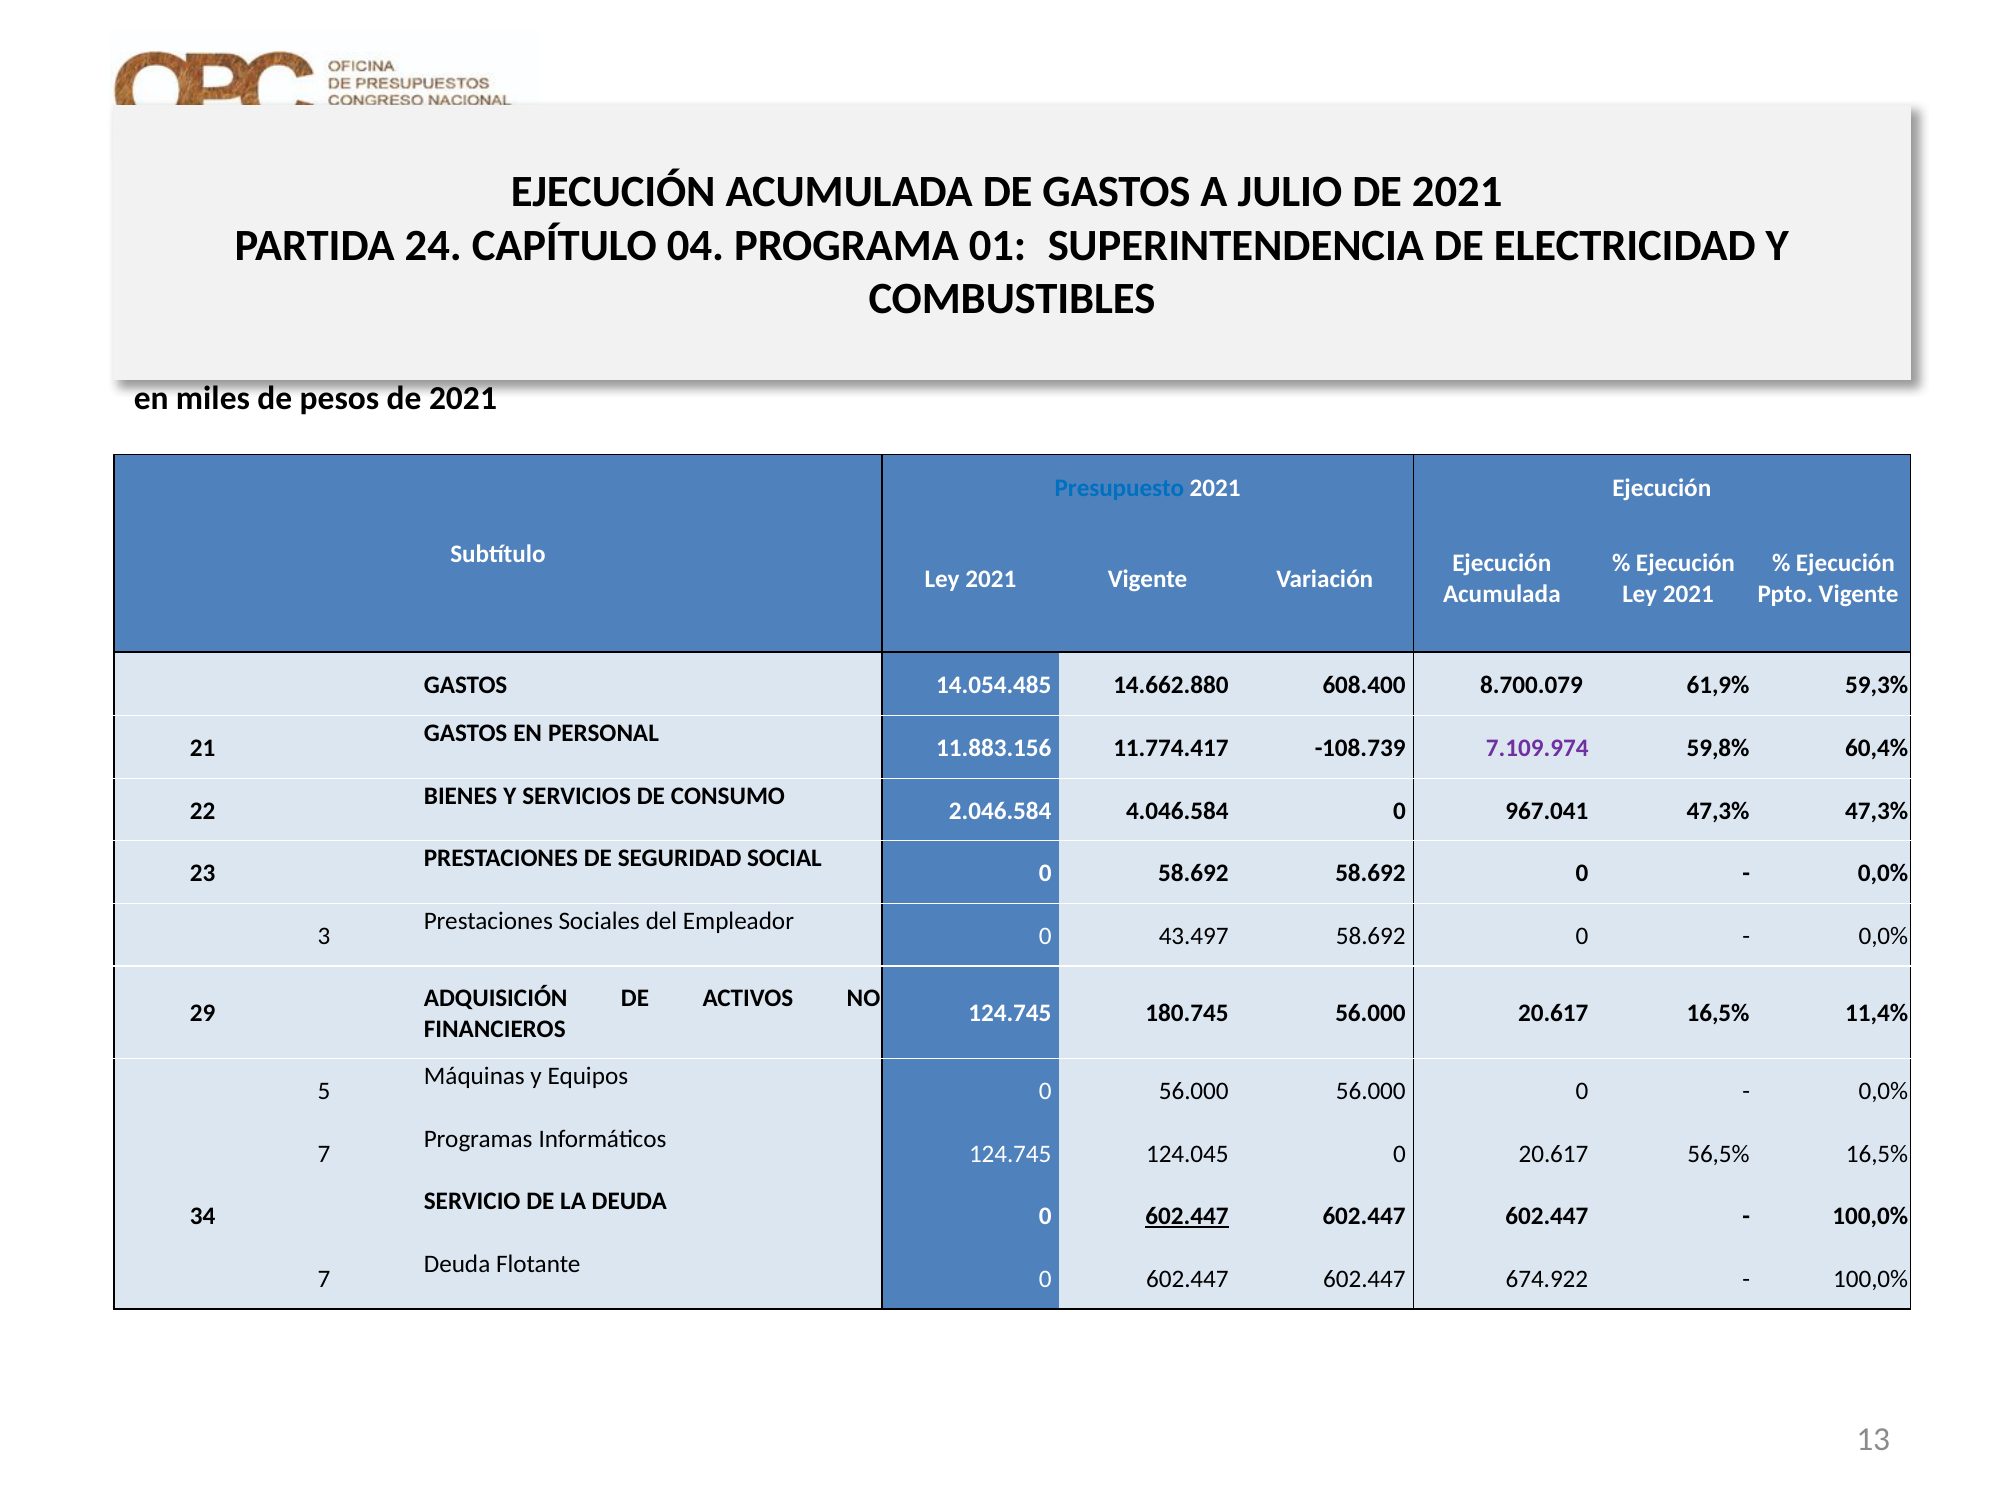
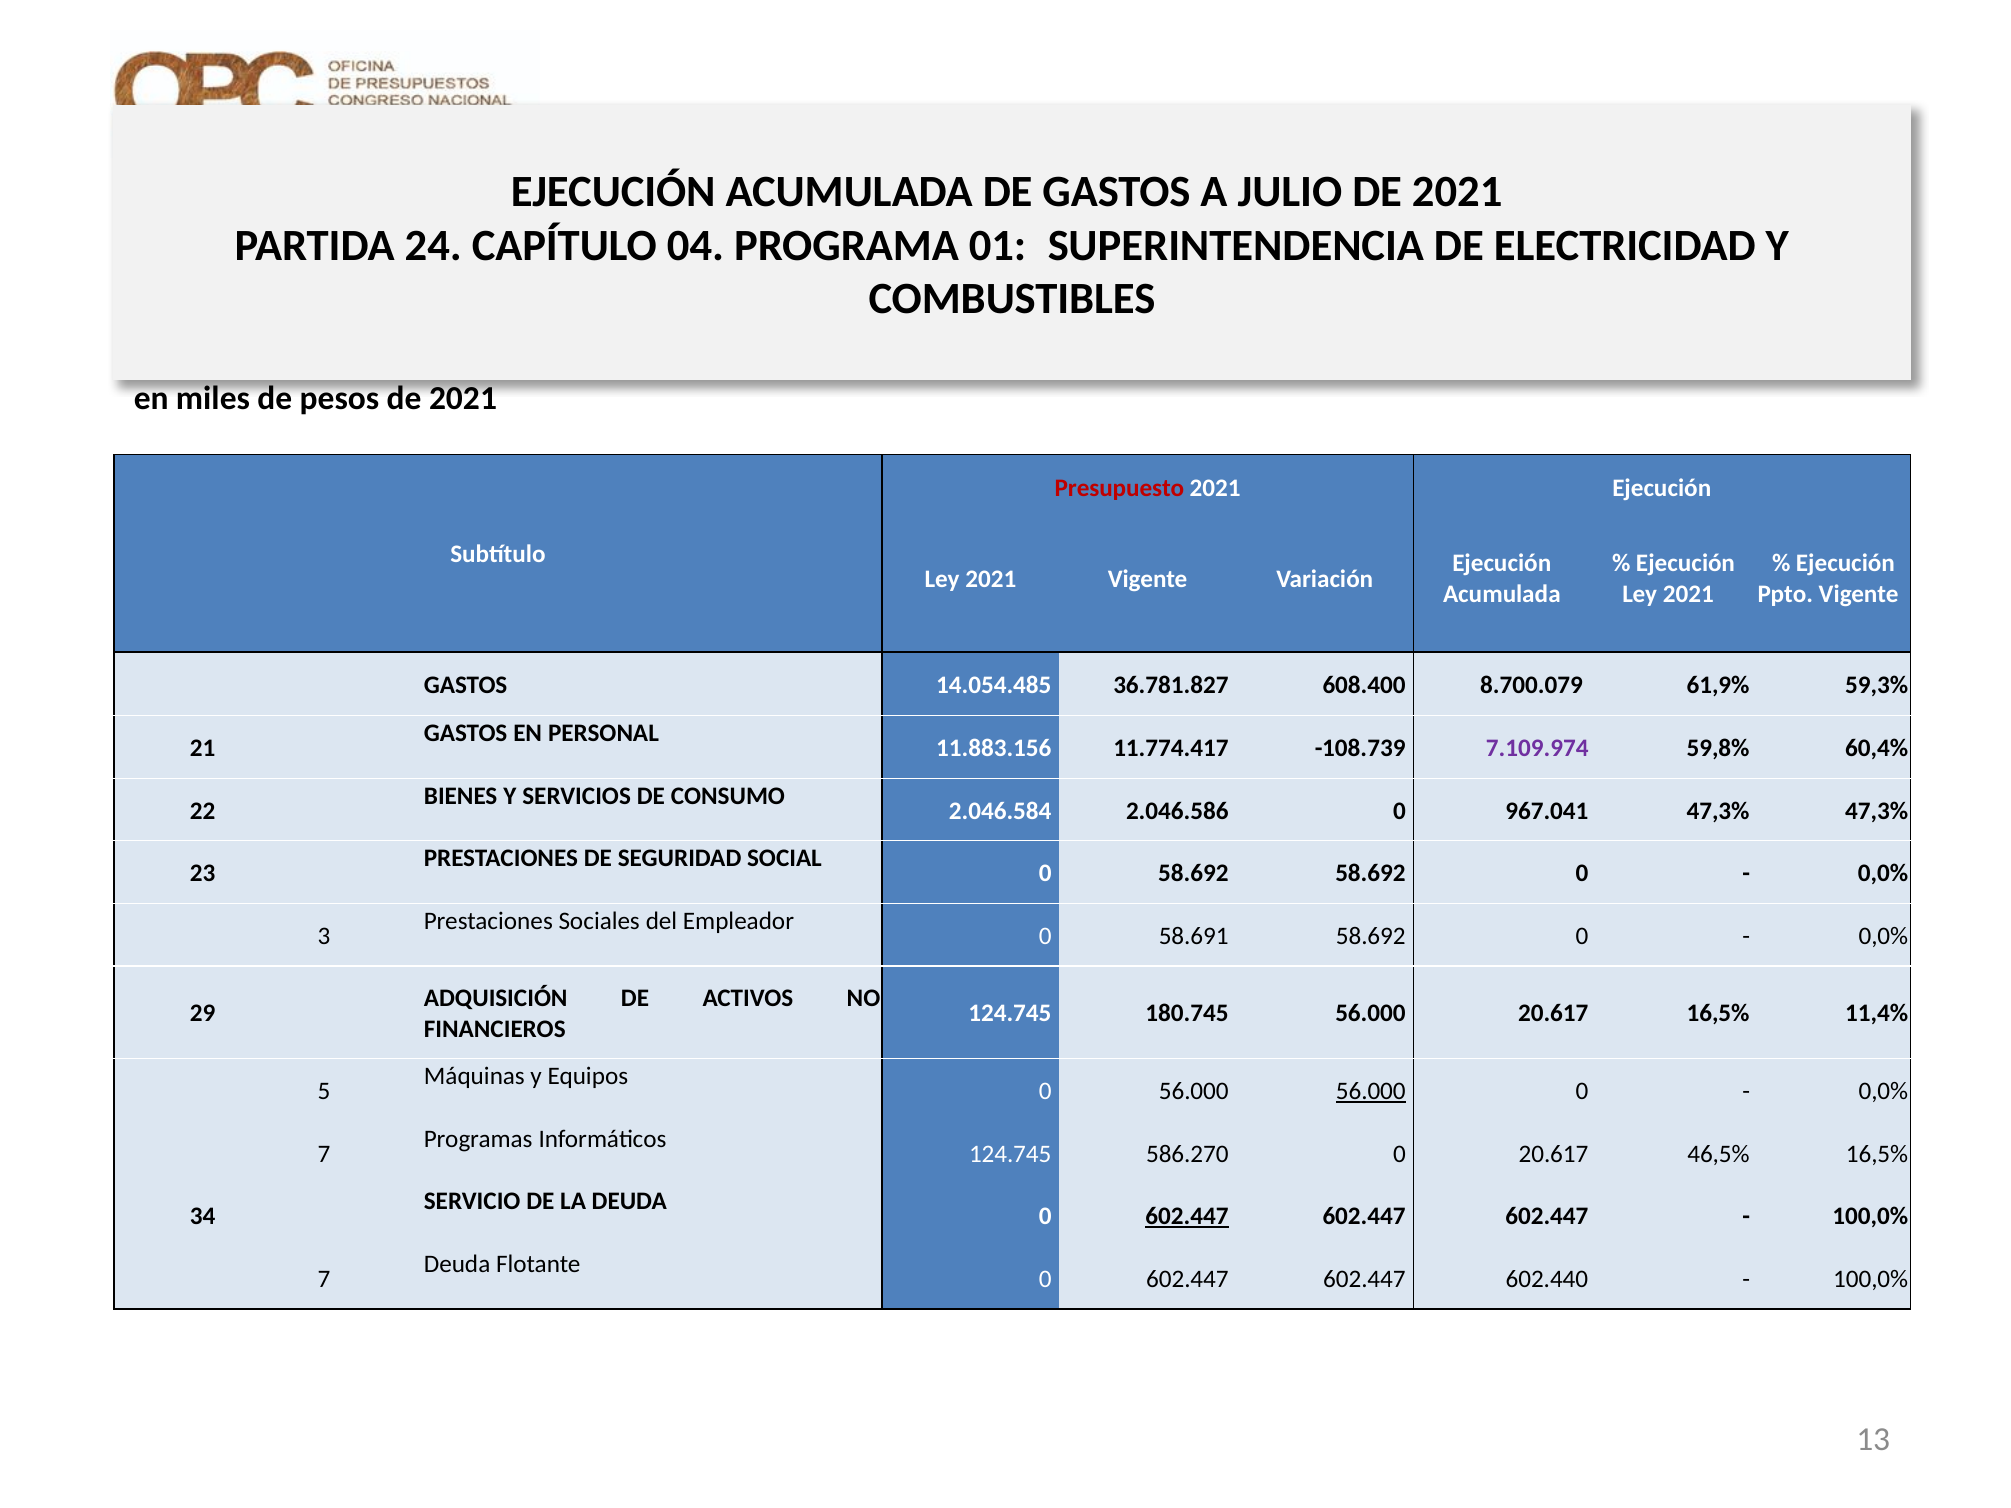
Presupuesto colour: blue -> red (1119, 488)
14.662.880: 14.662.880 -> 36.781.827 (1171, 685)
4.046.584: 4.046.584 -> 2.046.586 (1177, 811)
43.497: 43.497 -> 58.691 (1194, 936)
56.000 underline: none -> present (1371, 1091)
124.045: 124.045 -> 586.270 (1187, 1154)
56,5%: 56,5% -> 46,5% (1718, 1154)
674.922: 674.922 -> 602.440 (1547, 1279)
